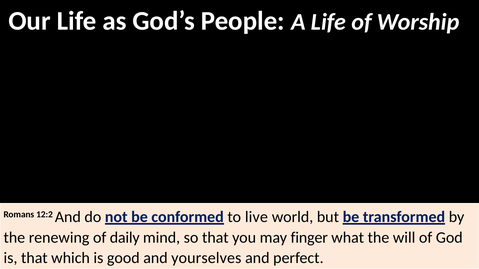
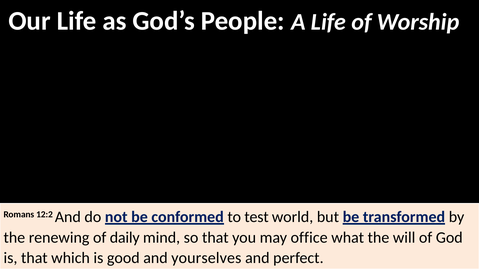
live: live -> test (257, 217)
finger: finger -> office (309, 238)
